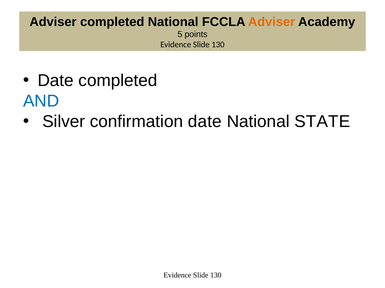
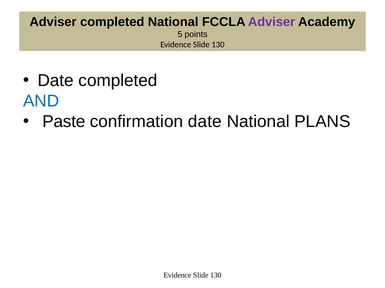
Adviser colour: orange -> purple (272, 22)
Silver: Silver -> Paste (64, 122)
STATE: STATE -> PLANS (322, 122)
